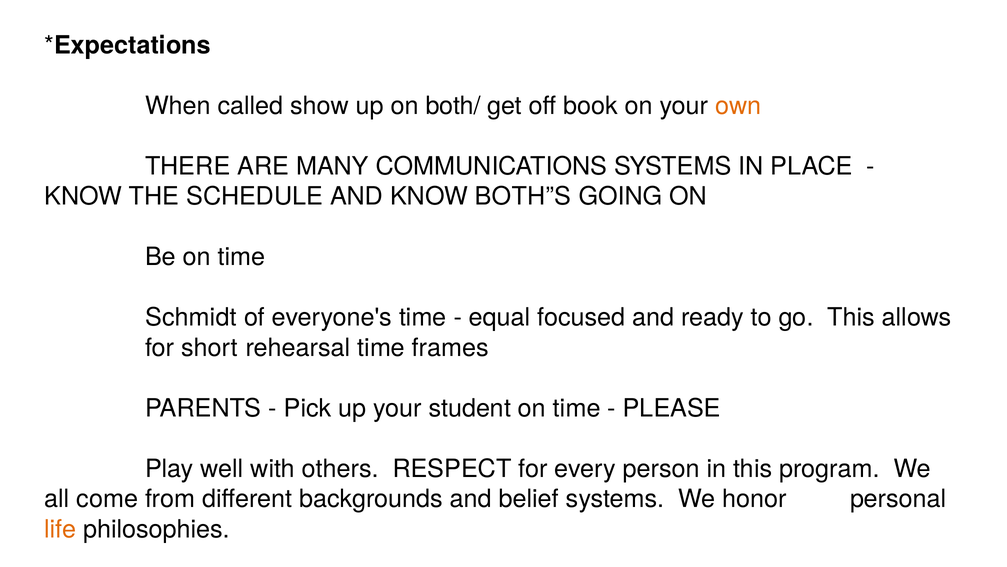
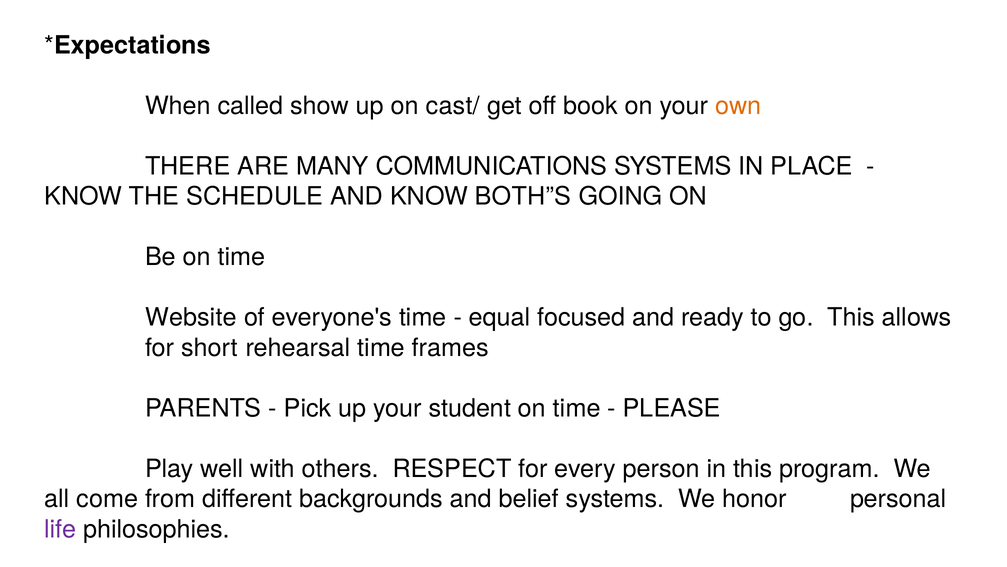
both/: both/ -> cast/ (453, 106)
Schmidt: Schmidt -> Website (191, 317)
life colour: orange -> purple (60, 529)
